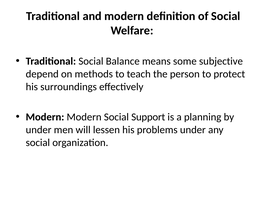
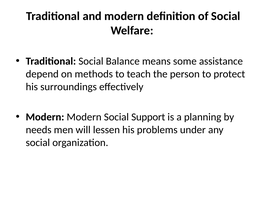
subjective: subjective -> assistance (221, 61)
under: under -> needs (39, 130)
